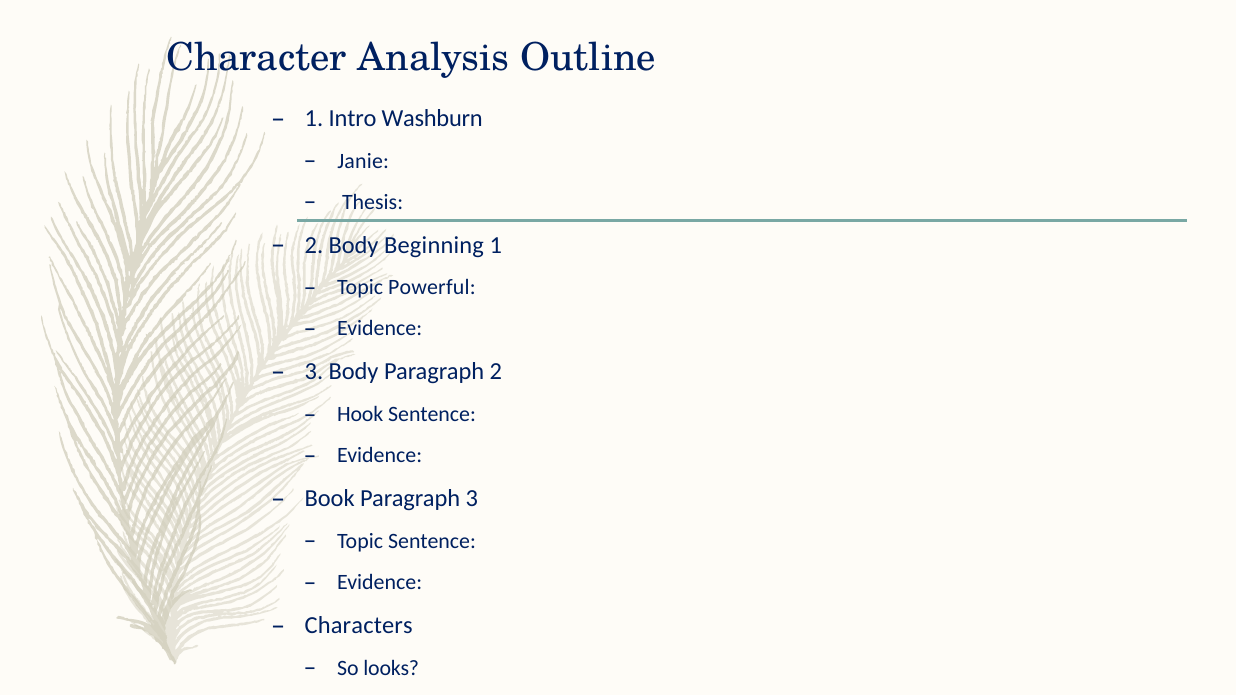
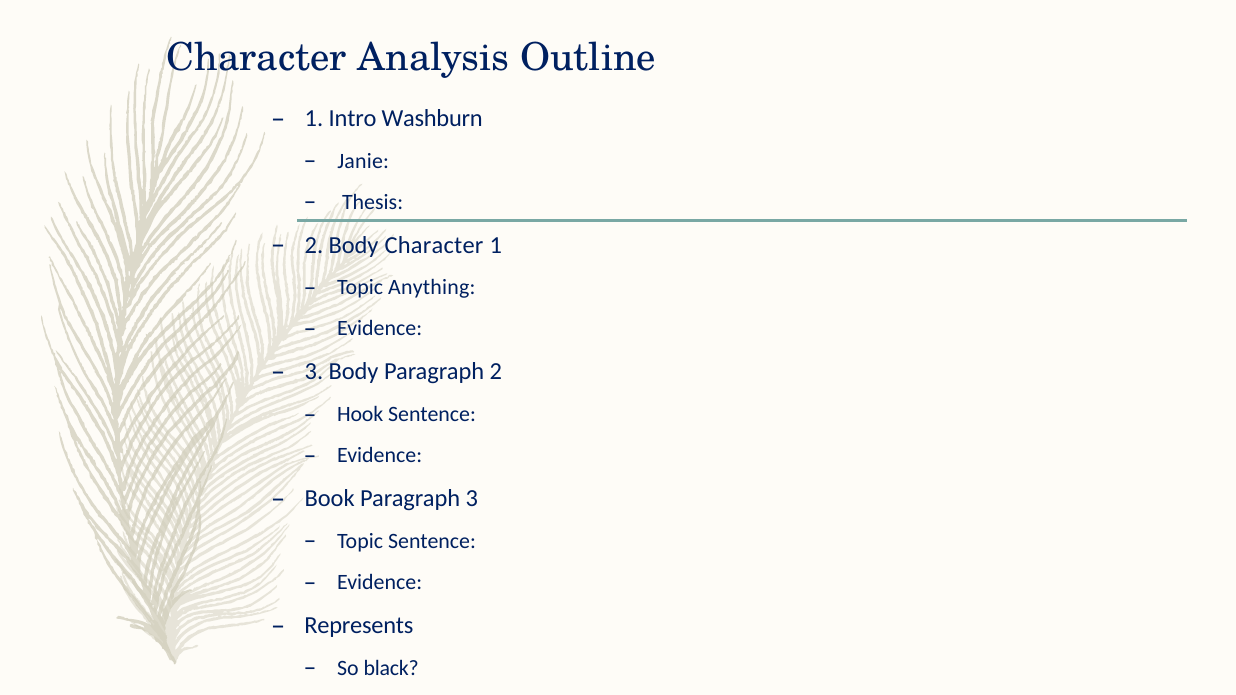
Body Beginning: Beginning -> Character (434, 245)
Powerful: Powerful -> Anything (432, 288)
Characters: Characters -> Represents (359, 626)
looks: looks -> black (391, 668)
